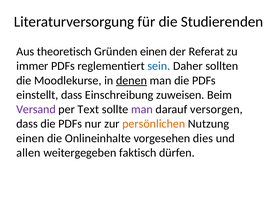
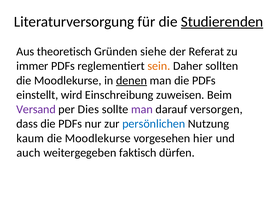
Studierenden underline: none -> present (222, 22)
Gründen einen: einen -> siehe (153, 52)
sein colour: blue -> orange (159, 66)
einstellt dass: dass -> wird (72, 95)
Text: Text -> Dies (88, 109)
persönlichen colour: orange -> blue (154, 124)
einen: einen -> kaum (30, 138)
Onlineinhalte: Onlineinhalte -> Moodlekurse (98, 138)
dies: dies -> hier (203, 138)
allen: allen -> auch (28, 153)
